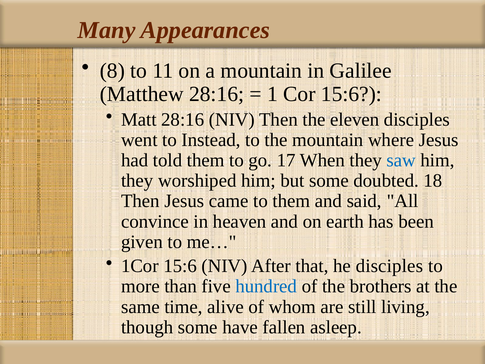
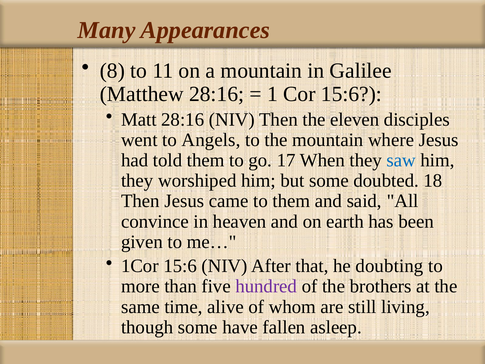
Instead: Instead -> Angels (211, 140)
he disciples: disciples -> doubting (389, 266)
hundred colour: blue -> purple (266, 286)
